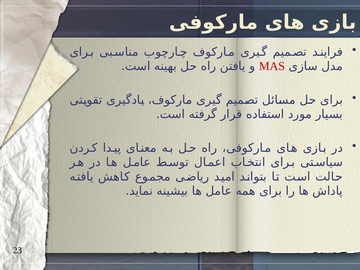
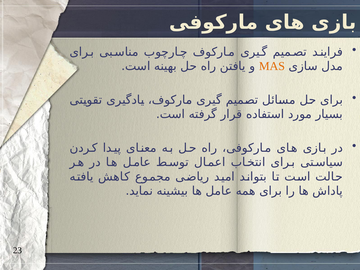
MAS colour: red -> orange (272, 66)
